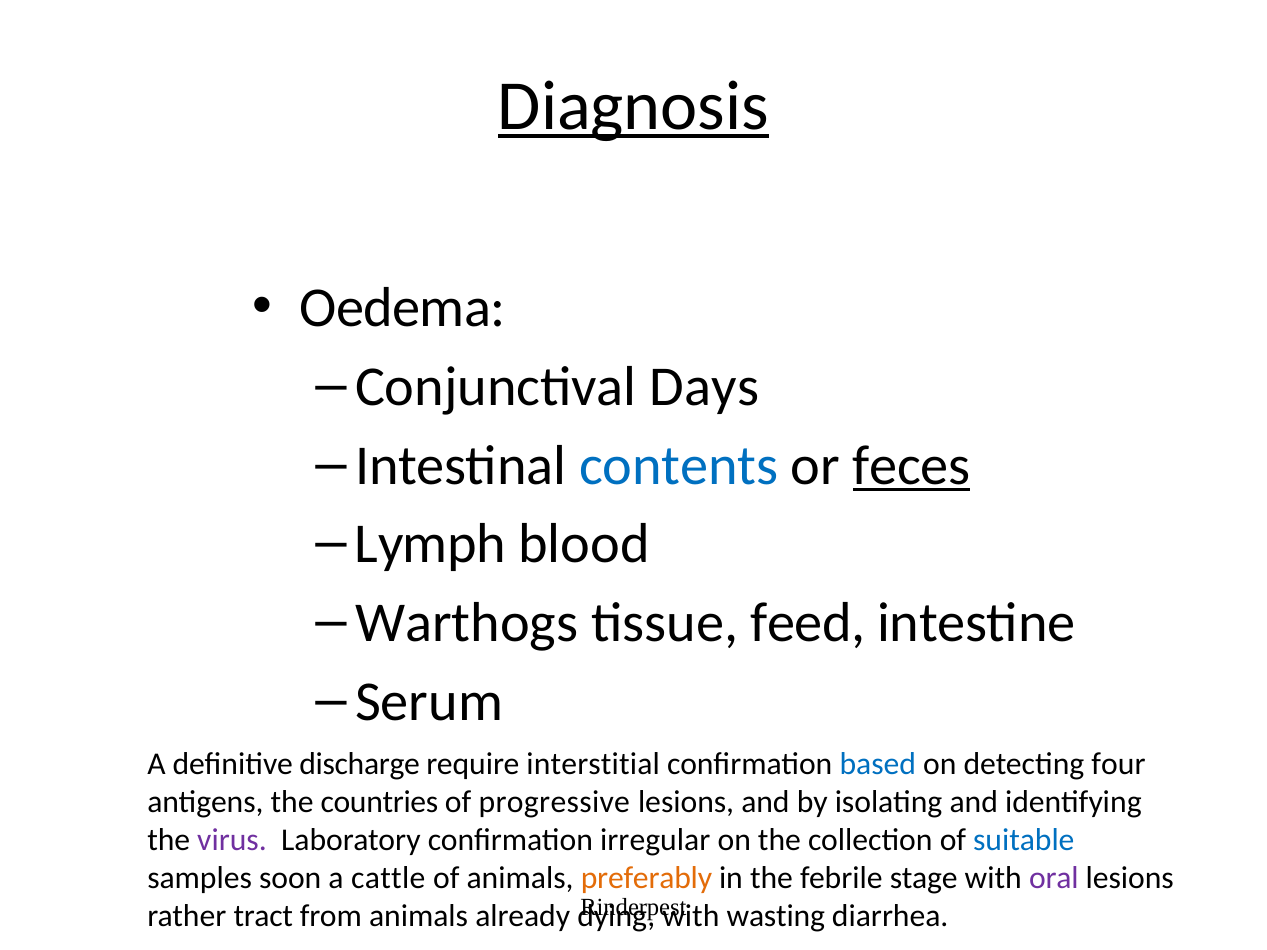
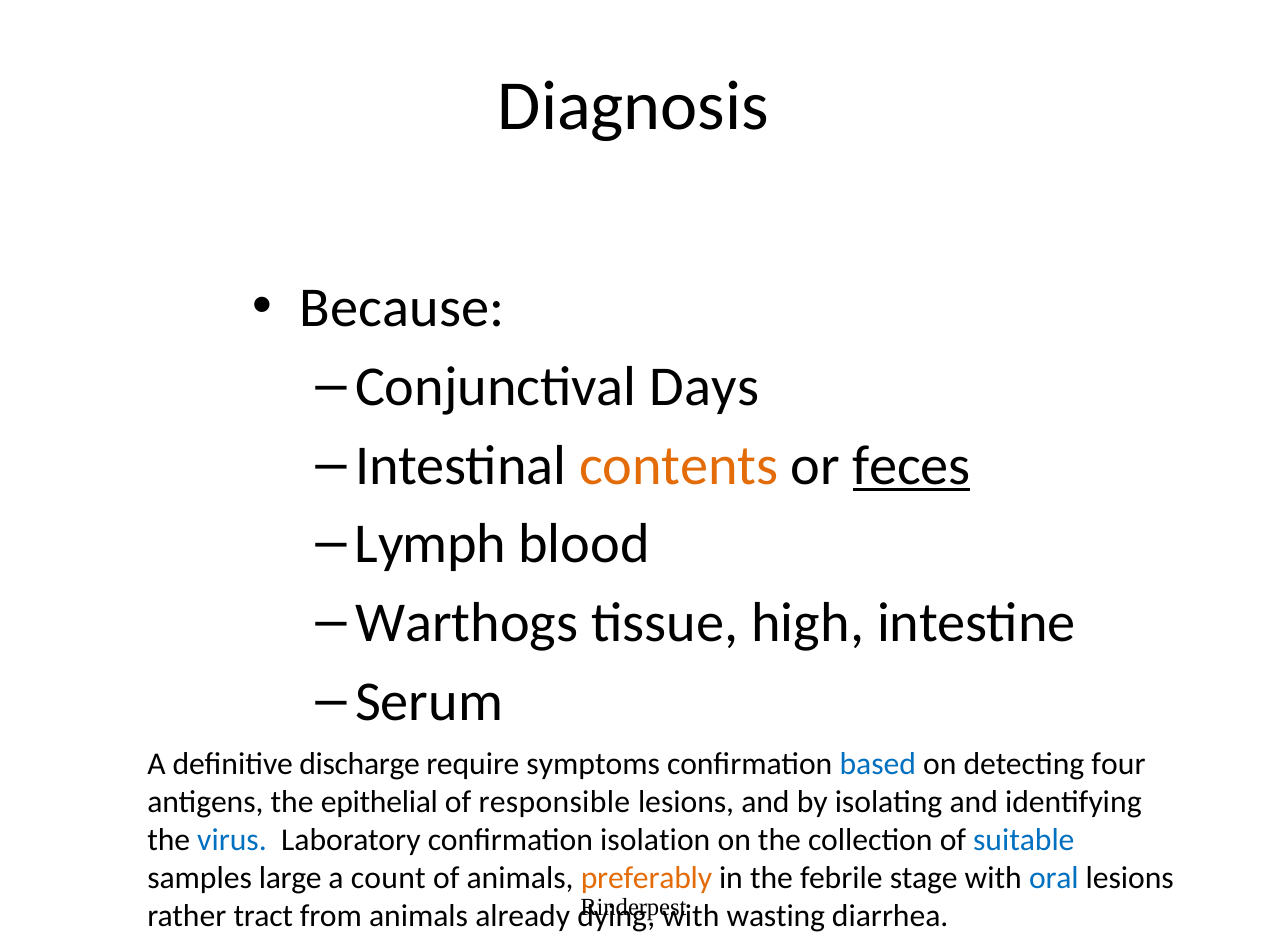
Diagnosis underline: present -> none (633, 106)
Oedema: Oedema -> Because (402, 308)
contents colour: blue -> orange (679, 466)
feed: feed -> high (808, 623)
interstitial: interstitial -> symptoms (593, 765)
countries: countries -> epithelial (379, 803)
progressive: progressive -> responsible (554, 803)
virus colour: purple -> blue (232, 841)
irregular: irregular -> isolation (655, 841)
soon: soon -> large (290, 879)
cattle: cattle -> count (388, 879)
oral colour: purple -> blue (1054, 879)
